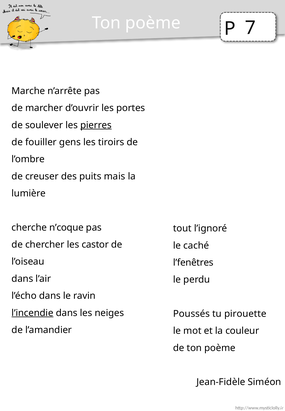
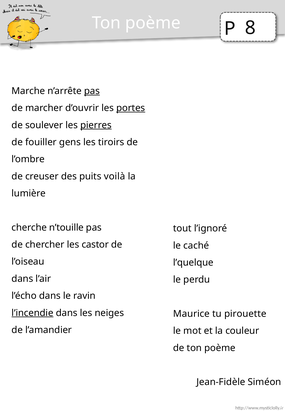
7: 7 -> 8 (250, 28)
pas underline: none -> present (92, 91)
portes underline: none -> present (131, 108)
mais: mais -> voilà (115, 177)
n’coque: n’coque -> n’touille (66, 228)
l’fenêtres: l’fenêtres -> l’quelque (193, 263)
Poussés: Poussés -> Maurice (191, 314)
